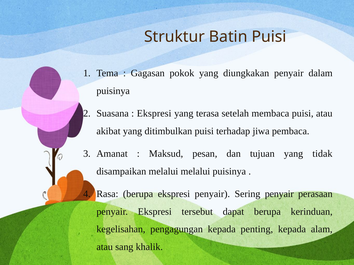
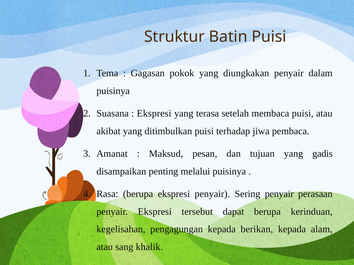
tidak: tidak -> gadis (323, 154)
disampaikan melalui: melalui -> penting (163, 172)
penting: penting -> berikan (257, 230)
